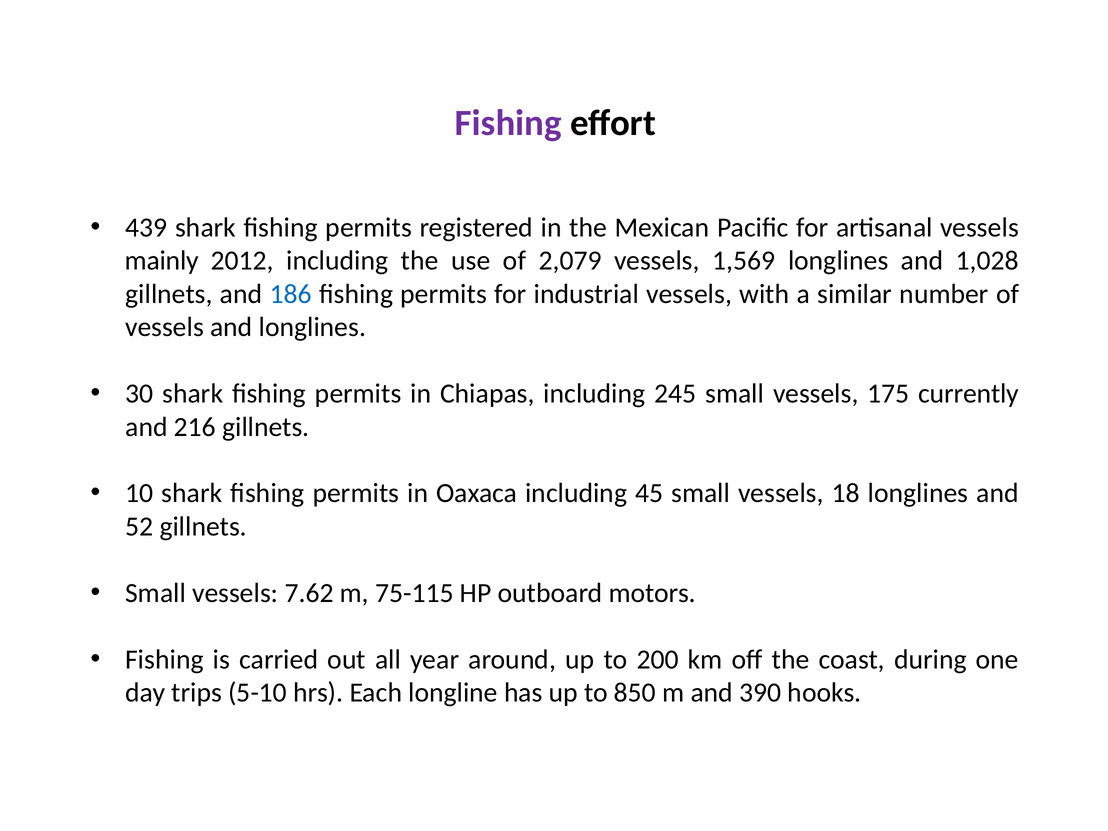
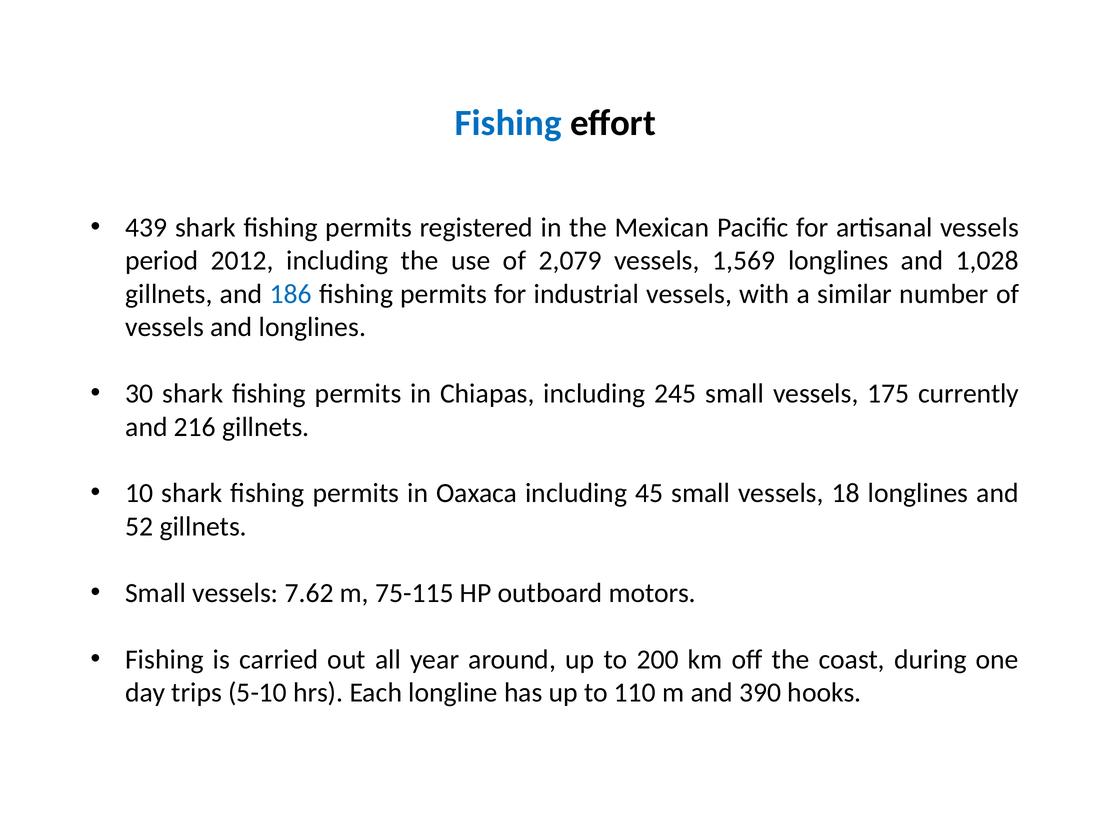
Fishing colour: purple -> blue (508, 123)
mainly: mainly -> period (162, 261)
850: 850 -> 110 (635, 693)
